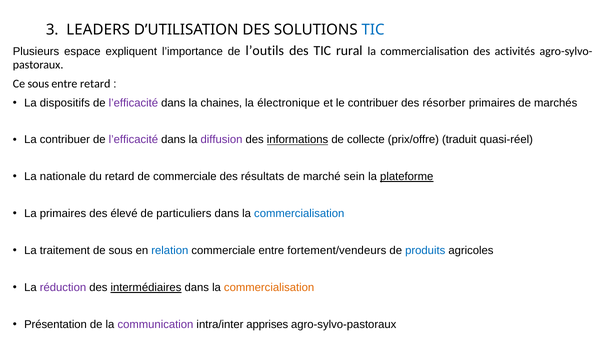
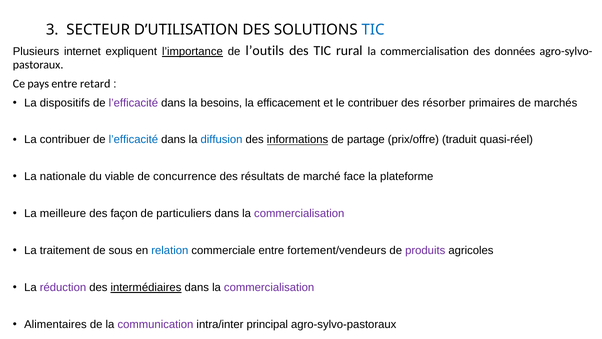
LEADERS: LEADERS -> SECTEUR (98, 30)
espace: espace -> internet (82, 52)
l’importance underline: none -> present (192, 52)
activités: activités -> données (515, 51)
Ce sous: sous -> pays (38, 84)
chaines: chaines -> besoins (221, 103)
électronique: électronique -> efficacement (289, 103)
l’efficacité colour: purple -> blue (133, 140)
diffusion colour: purple -> blue (222, 140)
collecte: collecte -> partage (366, 140)
du retard: retard -> viable (120, 177)
de commerciale: commerciale -> concurrence (185, 177)
sein: sein -> face (354, 177)
plateforme underline: present -> none (407, 177)
La primaires: primaires -> meilleure (63, 213)
élevé: élevé -> façon (124, 213)
commercialisation colour: blue -> purple (299, 213)
produits colour: blue -> purple (425, 250)
commercialisation colour: orange -> purple (269, 287)
Présentation: Présentation -> Alimentaires (55, 324)
apprises: apprises -> principal (267, 324)
